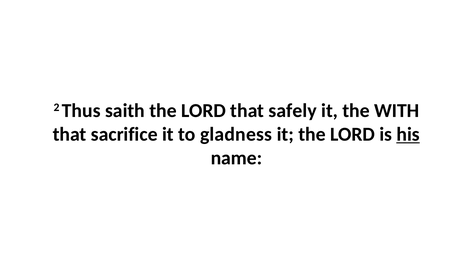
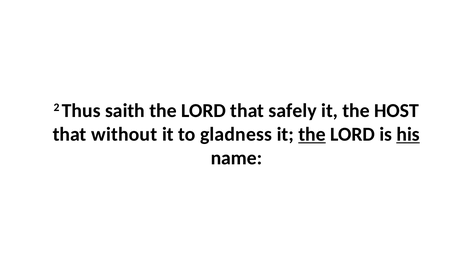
WITH: WITH -> HOST (397, 111)
sacrifice: sacrifice -> without (124, 134)
the underline: none -> present (312, 134)
